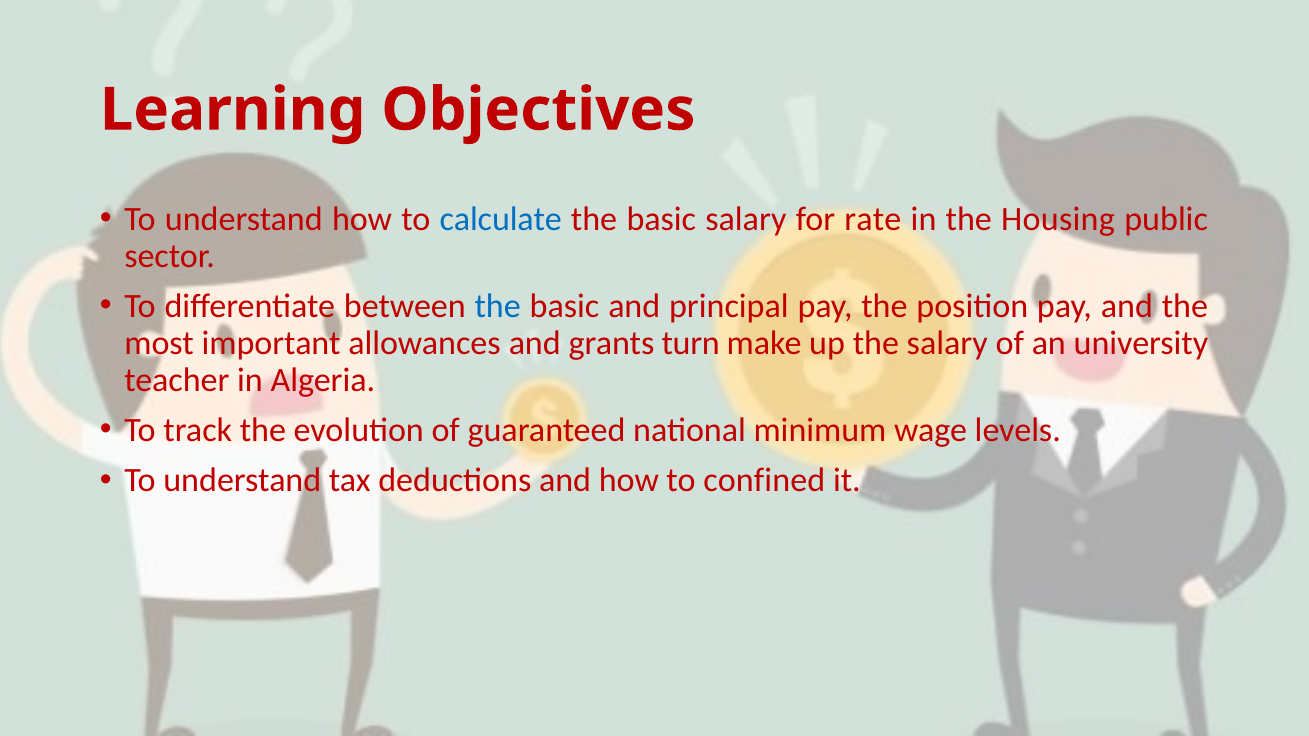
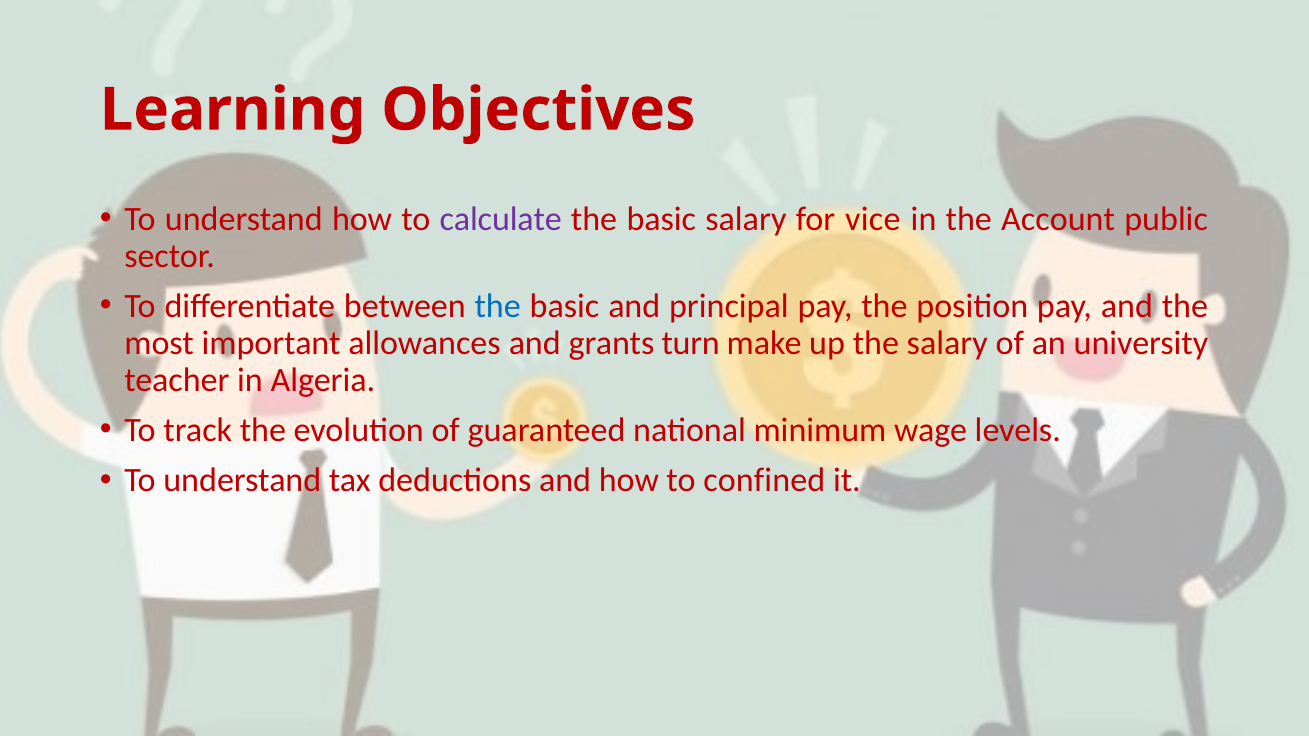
calculate colour: blue -> purple (501, 219)
rate: rate -> vice (873, 219)
Housing: Housing -> Account (1058, 219)
